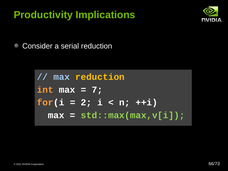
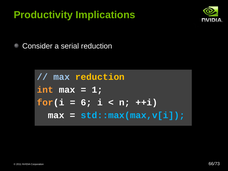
7: 7 -> 1 (97, 90)
2: 2 -> 6 (86, 102)
std::max(max,v[i colour: light green -> light blue (133, 115)
